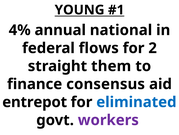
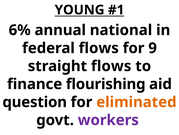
4%: 4% -> 6% (20, 30)
2: 2 -> 9 (153, 48)
straight them: them -> flows (111, 66)
consensus: consensus -> flourishing (106, 84)
entrepot: entrepot -> question (35, 102)
eliminated colour: blue -> orange (136, 102)
